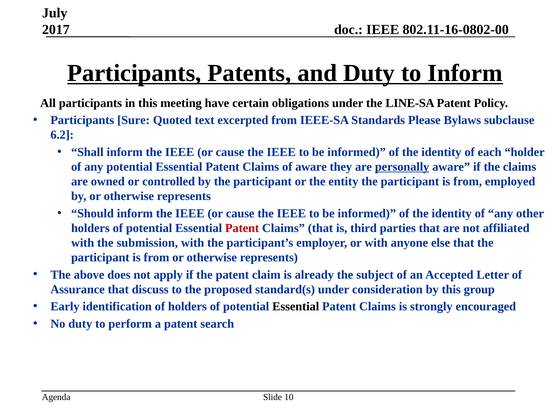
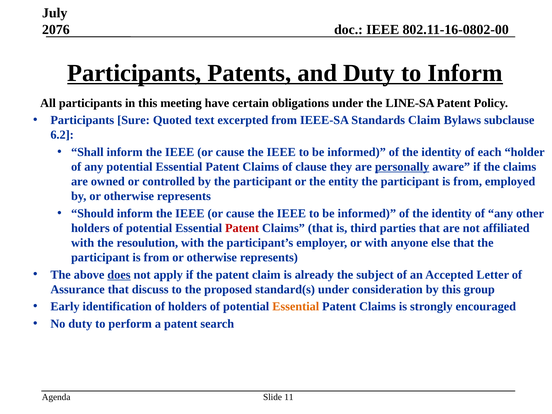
2017: 2017 -> 2076 (56, 29)
Standards Please: Please -> Claim (424, 120)
of aware: aware -> clause (311, 167)
submission: submission -> resoulution (147, 243)
does underline: none -> present (119, 275)
Essential colour: black -> orange (296, 307)
10: 10 -> 11 (289, 397)
